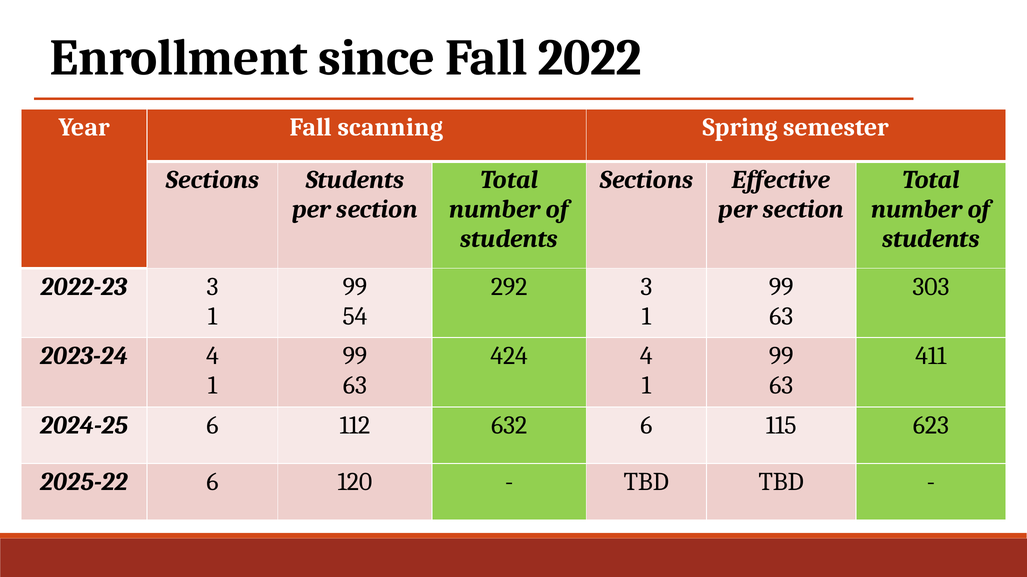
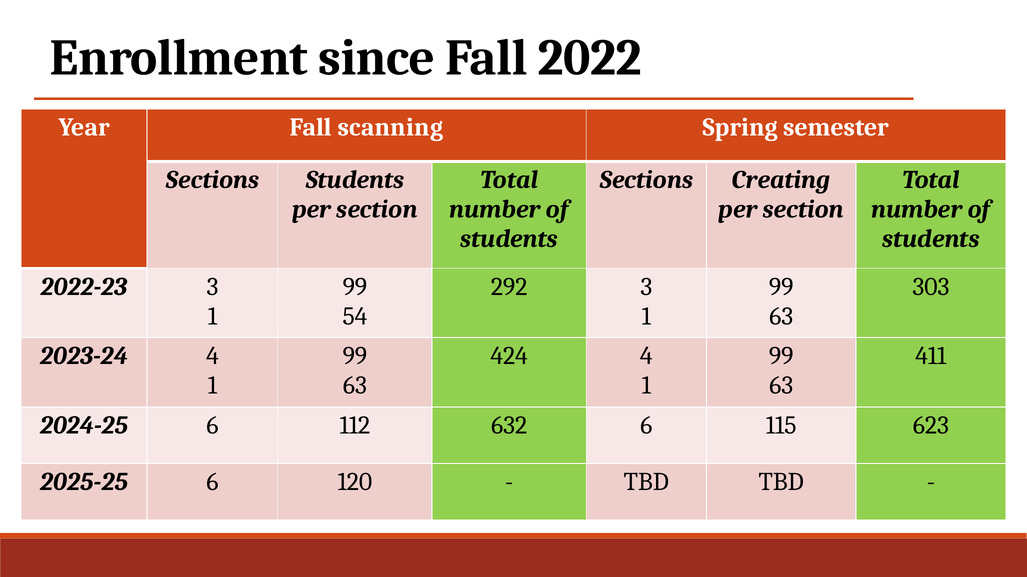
Effective: Effective -> Creating (781, 180)
2025-22: 2025-22 -> 2025-25 (84, 483)
